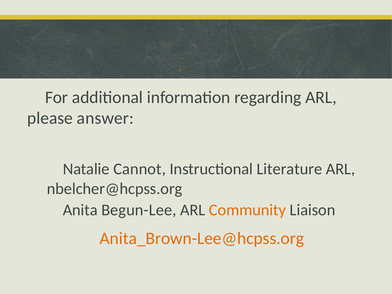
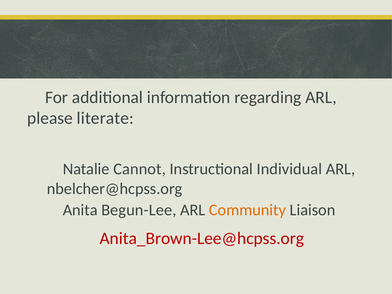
answer: answer -> literate (105, 118)
Literature: Literature -> Individual (289, 169)
Anita_Brown-Lee@hcpss.org colour: orange -> red (202, 238)
